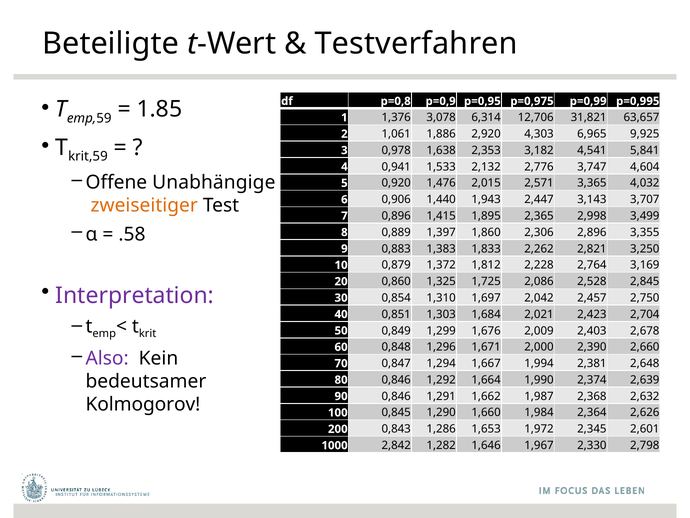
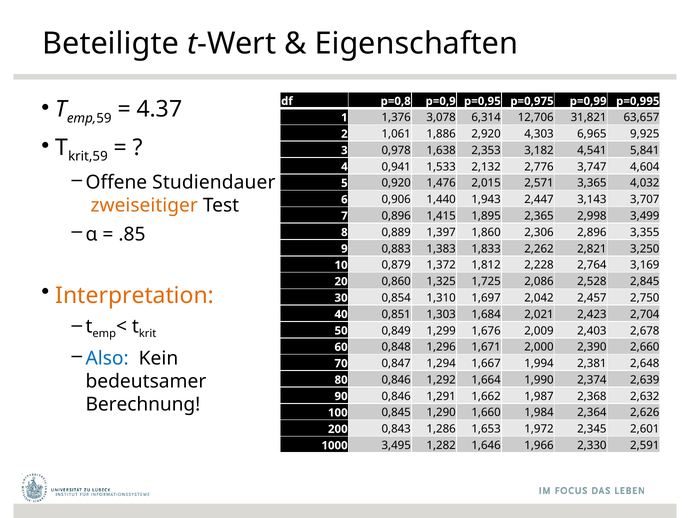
Testverfahren: Testverfahren -> Eigenschaften (416, 44)
1.85: 1.85 -> 4.37 (159, 109)
Unabhängige: Unabhängige -> Studiendauer (214, 182)
.58: .58 -> .85 (132, 234)
Interpretation colour: purple -> orange (135, 295)
Also colour: purple -> blue (107, 358)
Kolmogorov: Kolmogorov -> Berechnung (143, 404)
2,842: 2,842 -> 3,495 (396, 445)
1,967: 1,967 -> 1,966 (539, 445)
2,798: 2,798 -> 2,591 (645, 445)
